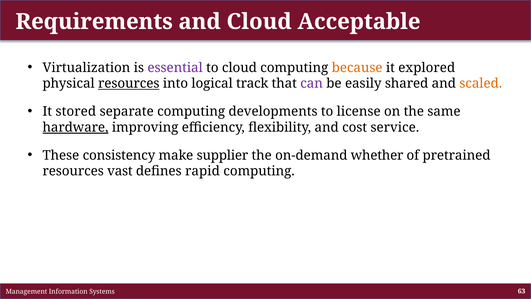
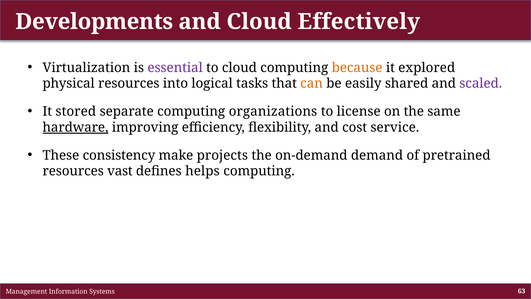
Requirements: Requirements -> Developments (94, 22)
Acceptable: Acceptable -> Effectively (359, 22)
resources underline: present -> none (129, 84)
track: track -> tasks (252, 84)
can colour: purple -> orange (312, 84)
scaled colour: orange -> purple (481, 84)
developments: developments -> organizations (273, 111)
supplier: supplier -> projects (222, 155)
whether: whether -> demand (377, 155)
rapid: rapid -> helps (202, 171)
